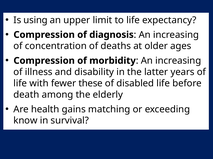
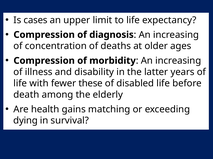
using: using -> cases (36, 20)
know: know -> dying (26, 121)
